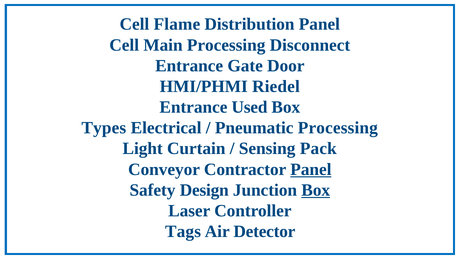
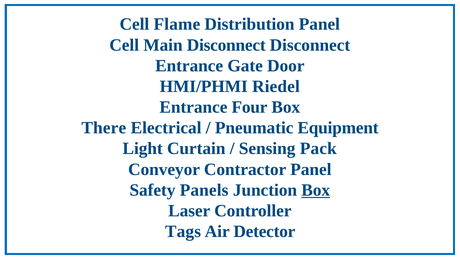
Main Processing: Processing -> Disconnect (226, 45)
Used: Used -> Four (250, 107)
Types: Types -> There (104, 128)
Pneumatic Processing: Processing -> Equipment (338, 128)
Panel underline: present -> none (311, 169)
Design: Design -> Panels (204, 190)
